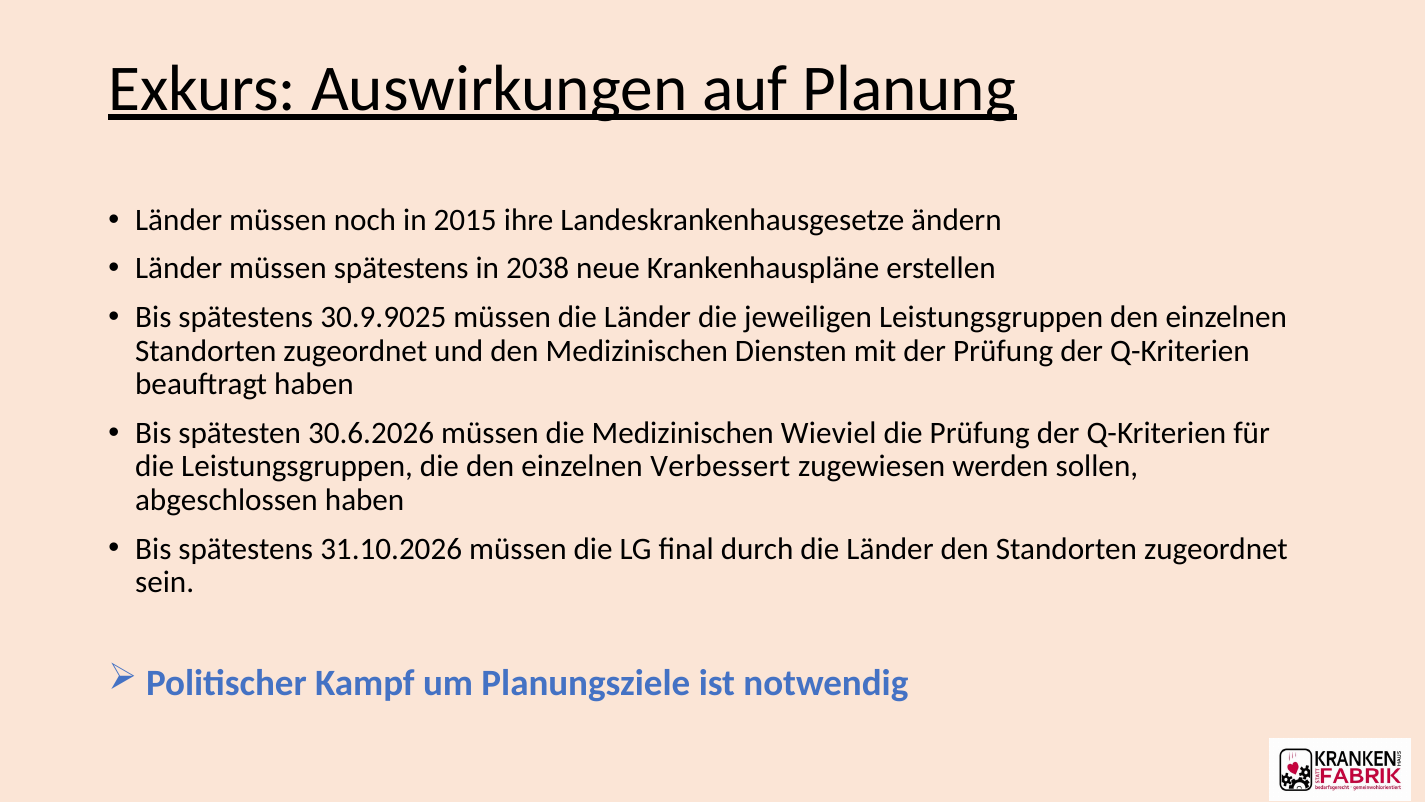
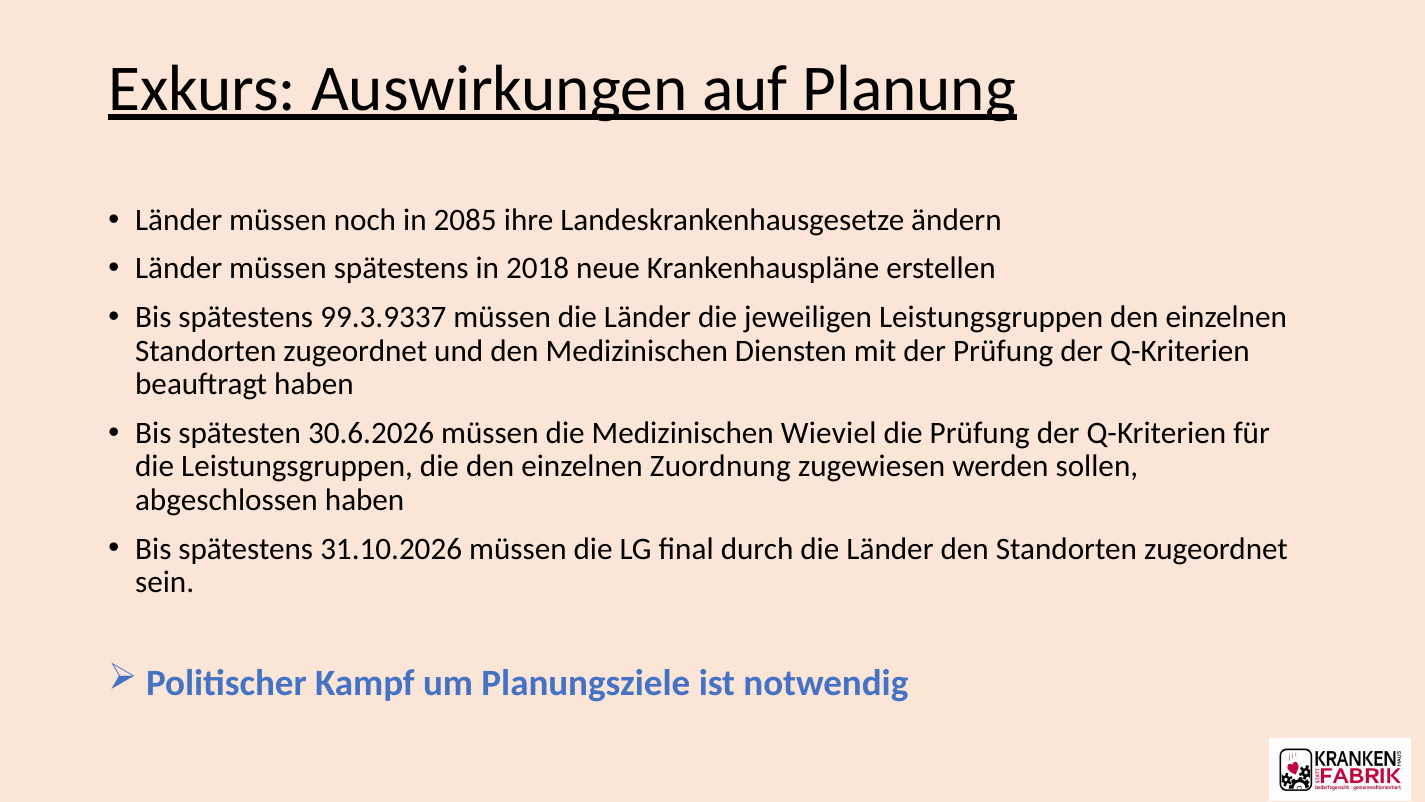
2015: 2015 -> 2085 (465, 220)
2038: 2038 -> 2018 (538, 268)
30.9.9025: 30.9.9025 -> 99.3.9337 (383, 317)
Verbessert: Verbessert -> Zuordnung (720, 466)
